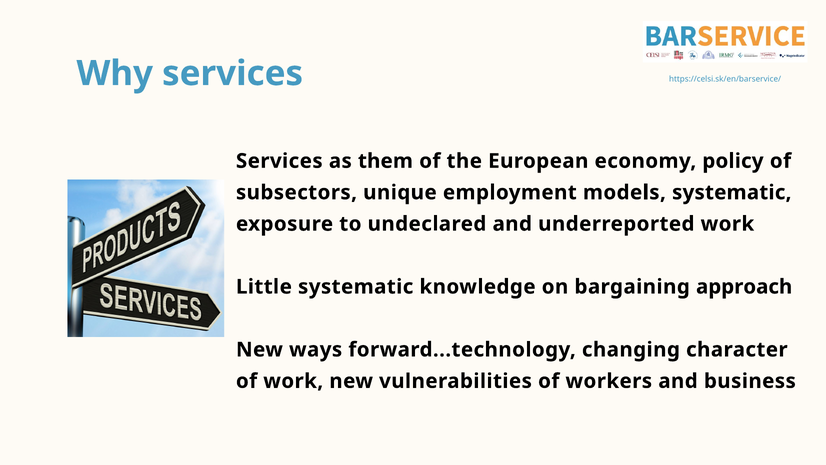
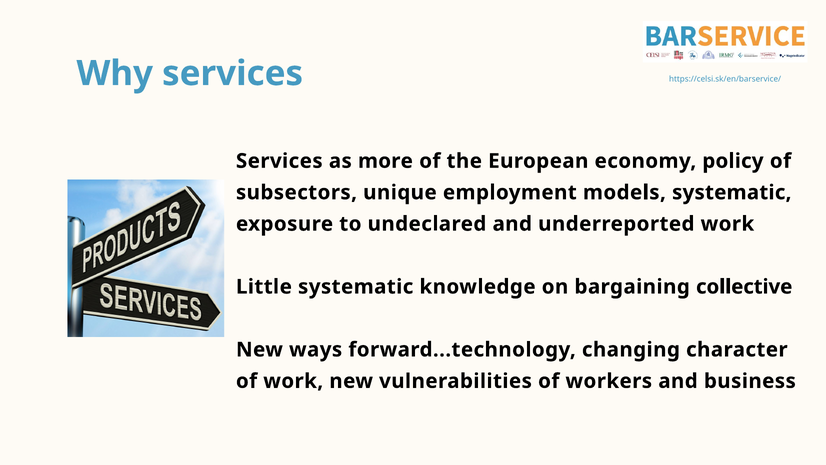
them: them -> more (385, 161)
approach: approach -> collective (744, 287)
